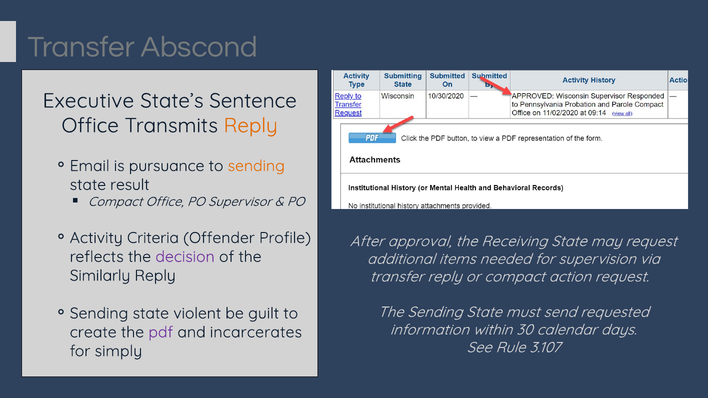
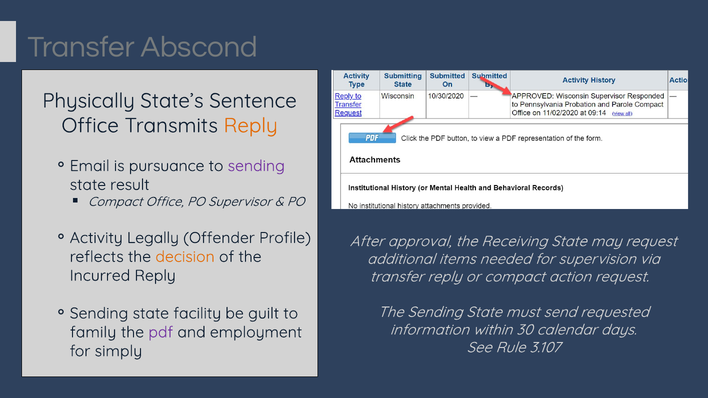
Executive: Executive -> Physically (89, 101)
sending colour: orange -> purple (256, 166)
Criteria: Criteria -> Legally (153, 238)
decision colour: purple -> orange (185, 257)
Similarly: Similarly -> Incurred (100, 276)
violent: violent -> facility (197, 314)
create: create -> family (93, 332)
incarcerates: incarcerates -> employment (256, 332)
